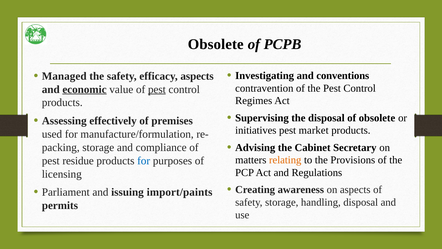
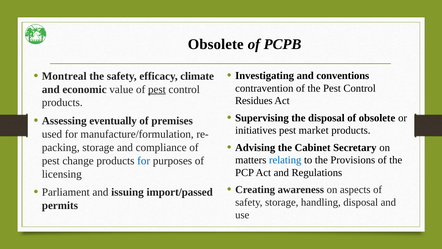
Managed: Managed -> Montreal (64, 76)
efficacy aspects: aspects -> climate (197, 76)
economic underline: present -> none (85, 89)
Regimes: Regimes -> Residues (254, 101)
effectively: effectively -> eventually (113, 121)
relating colour: orange -> blue (285, 160)
residue: residue -> change (78, 161)
import/paints: import/paints -> import/passed (180, 192)
